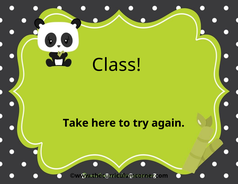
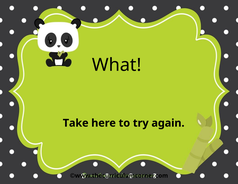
Class: Class -> What (117, 65)
